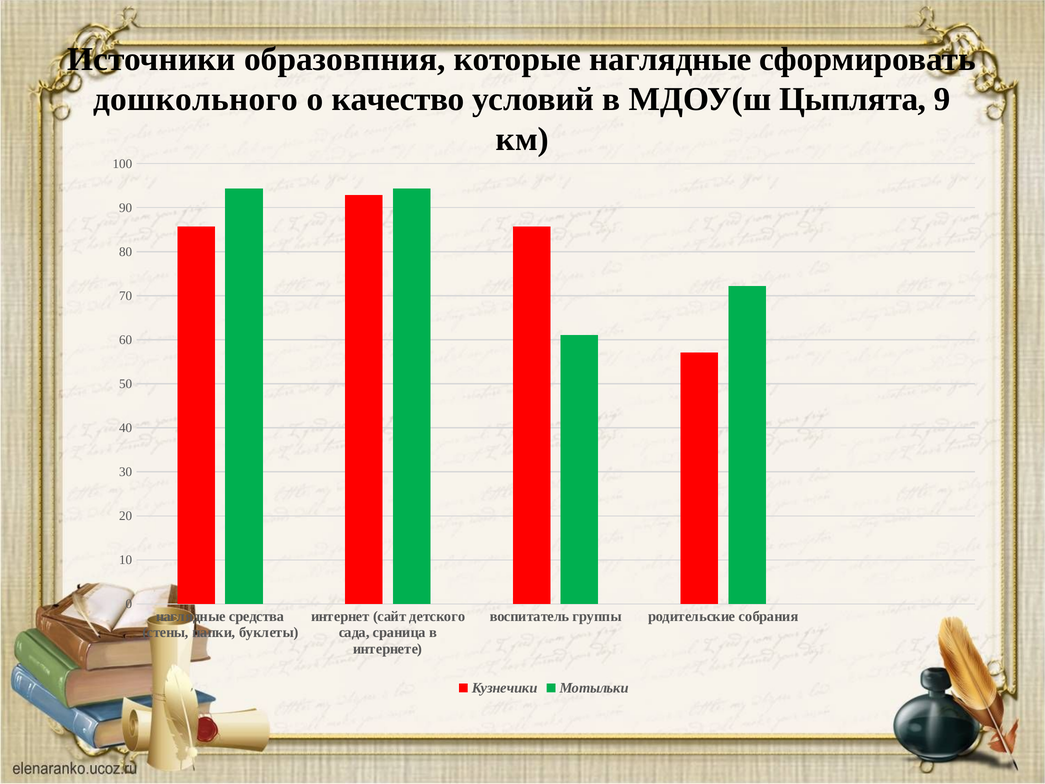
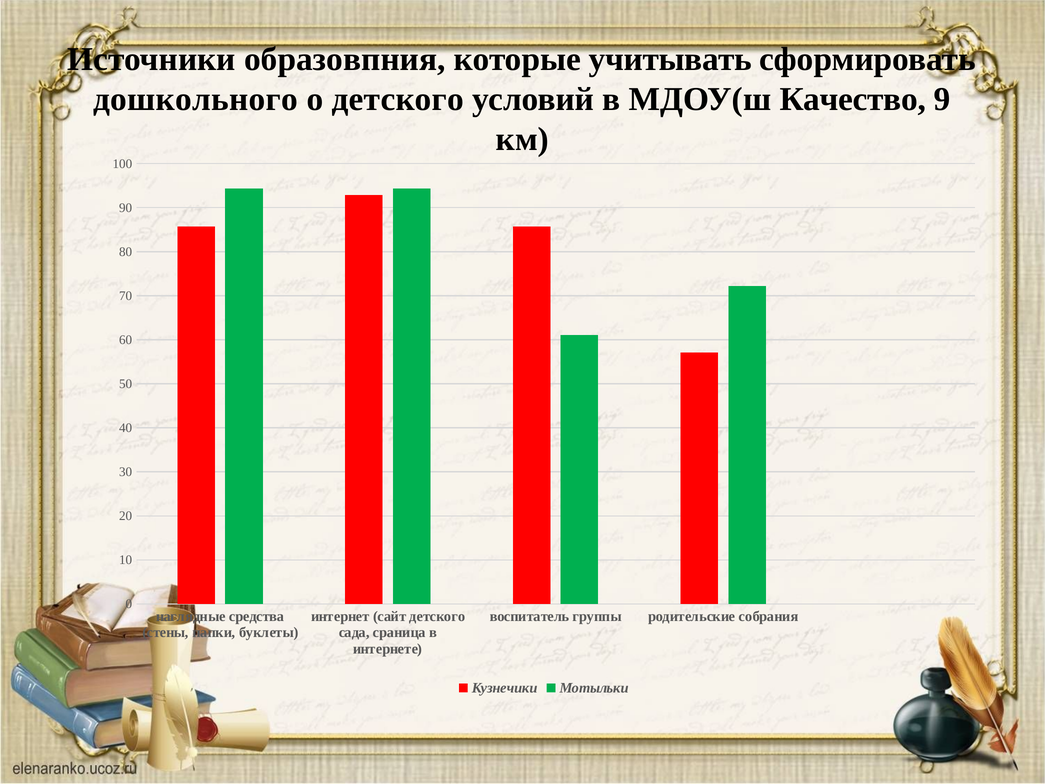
которые наглядные: наглядные -> учитывать (670, 59)
о качество: качество -> детского (398, 99)
Цыплята: Цыплята -> Качество (853, 99)
